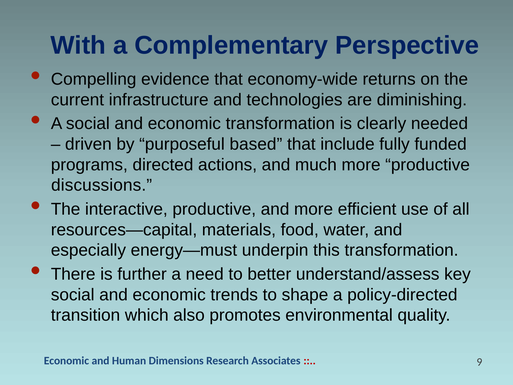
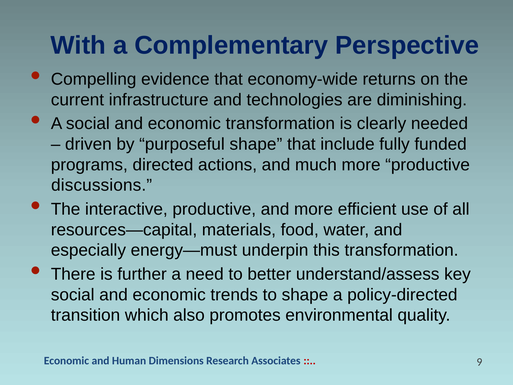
purposeful based: based -> shape (256, 144)
